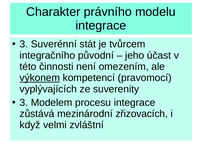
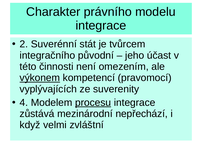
3: 3 -> 2 (24, 44)
3: 3 -> 4 (24, 103)
procesu underline: none -> present (93, 103)
zřizovacích: zřizovacích -> nepřechází (142, 114)
